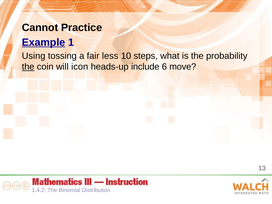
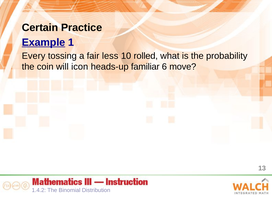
Cannot: Cannot -> Certain (40, 28)
Using: Using -> Every (34, 56)
steps: steps -> rolled (146, 56)
the underline: present -> none (28, 67)
include: include -> familiar (145, 67)
